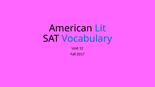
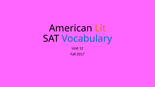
Lit colour: blue -> orange (100, 28)
